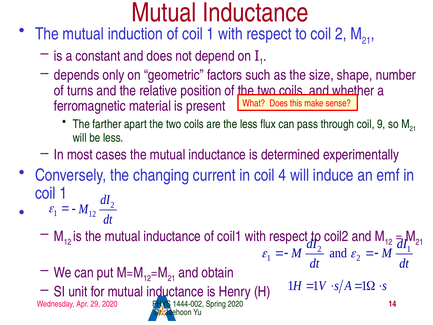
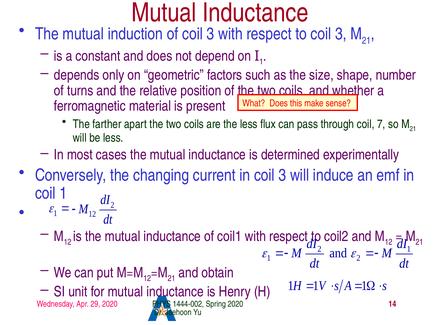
of coil 1: 1 -> 3 (210, 34)
to coil 2: 2 -> 3 (341, 34)
9: 9 -> 7 (381, 124)
in coil 4: 4 -> 3 (282, 175)
